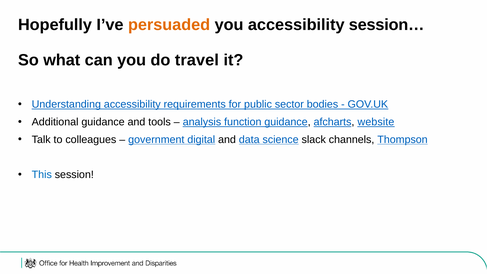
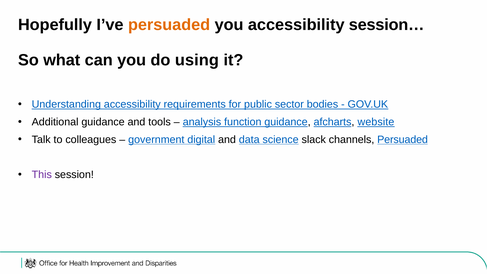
travel: travel -> using (197, 60)
channels Thompson: Thompson -> Persuaded (403, 139)
This colour: blue -> purple (42, 175)
